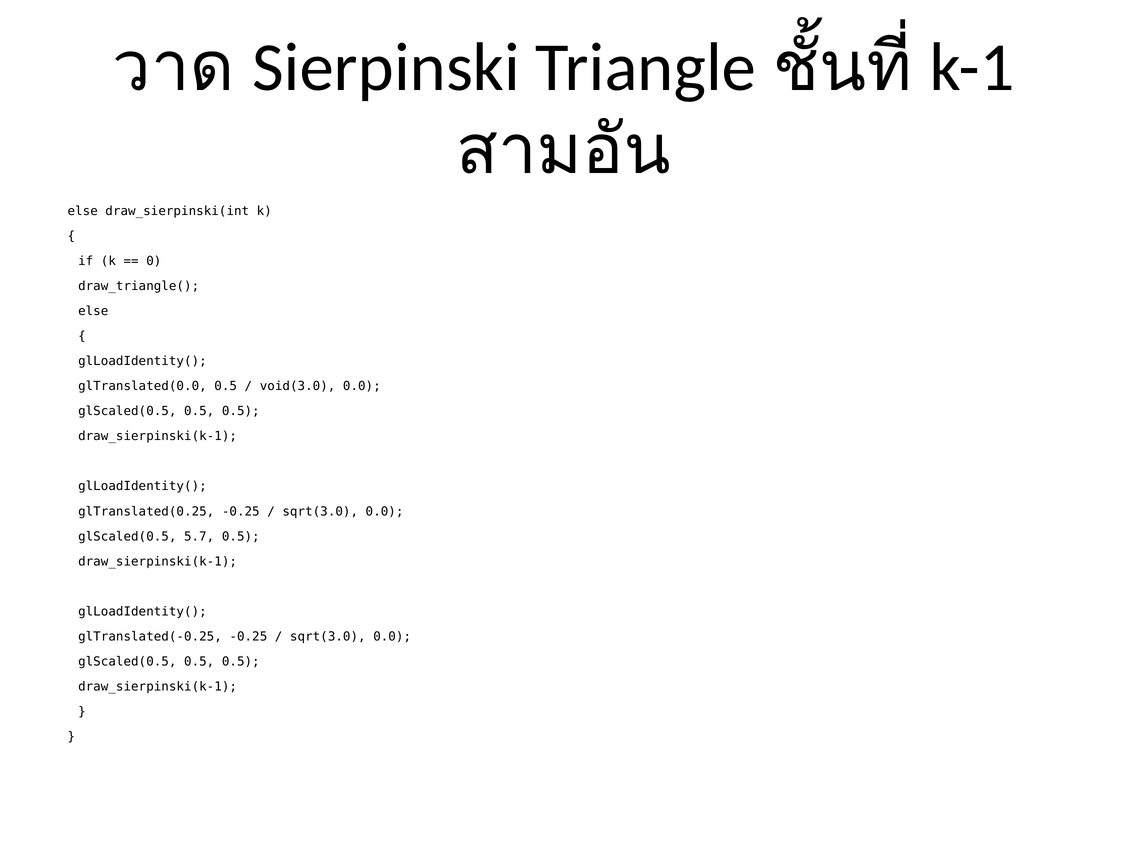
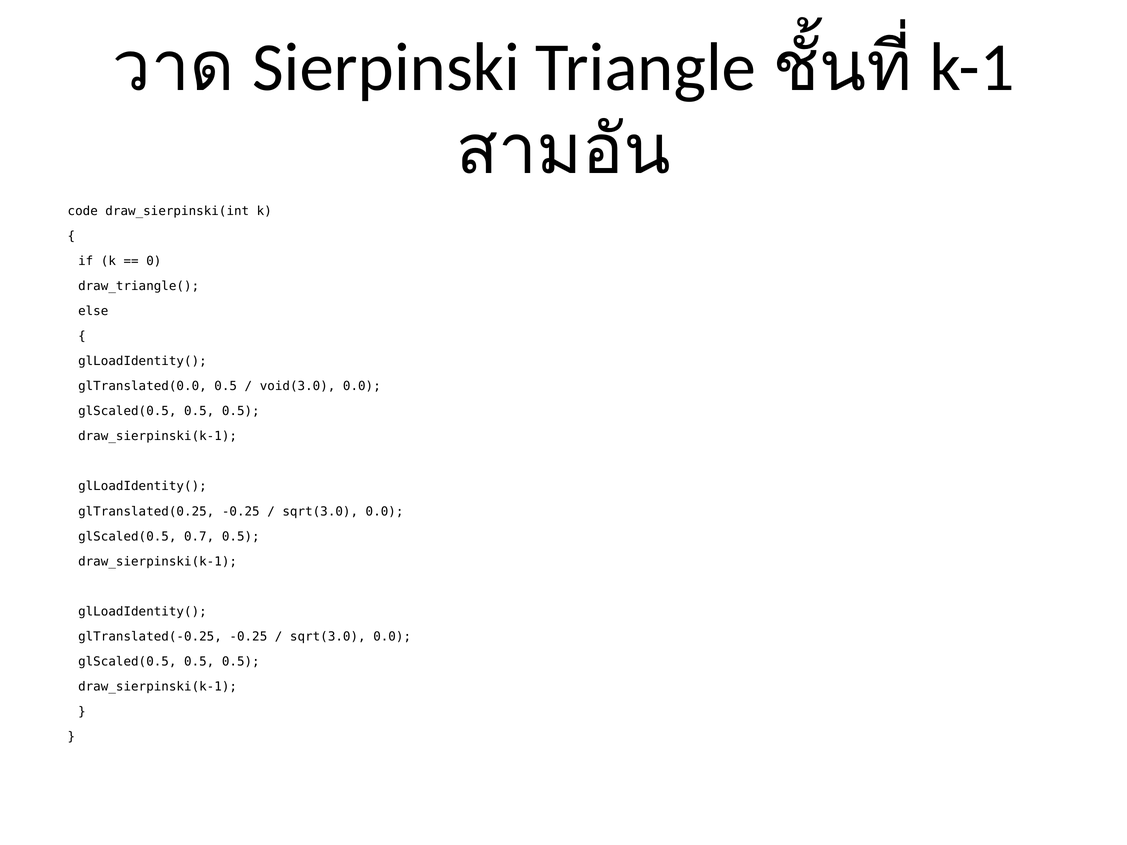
else: else -> code (83, 211)
5.7: 5.7 -> 0.7 (199, 537)
